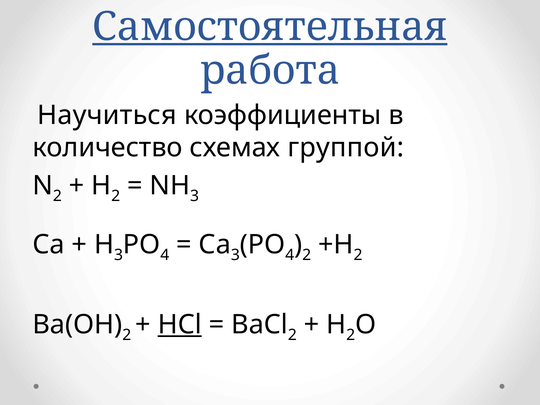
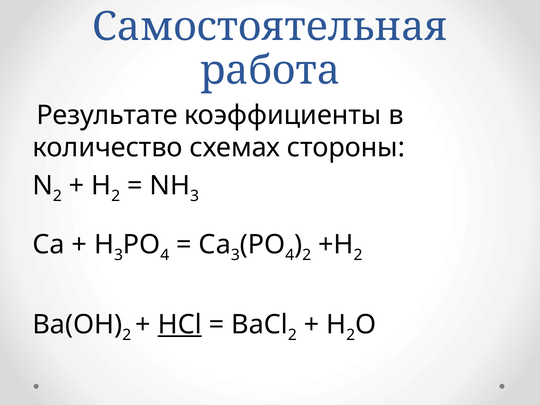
Самостоятельная underline: present -> none (270, 27)
Научиться: Научиться -> Результате (107, 115)
группой: группой -> стороны (346, 148)
